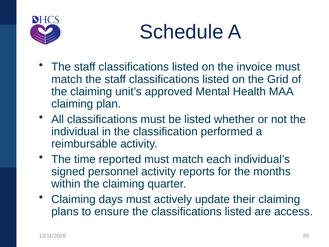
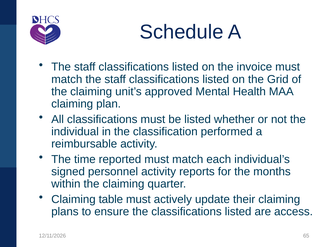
days: days -> table (111, 199)
